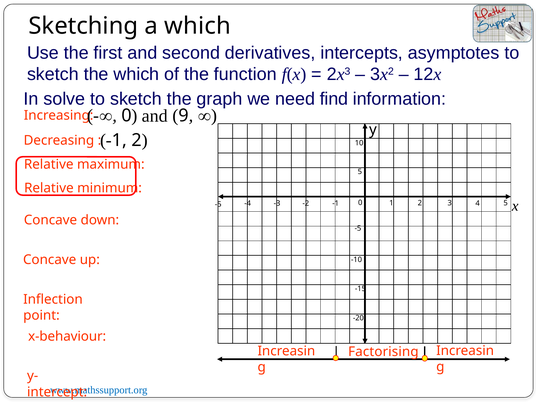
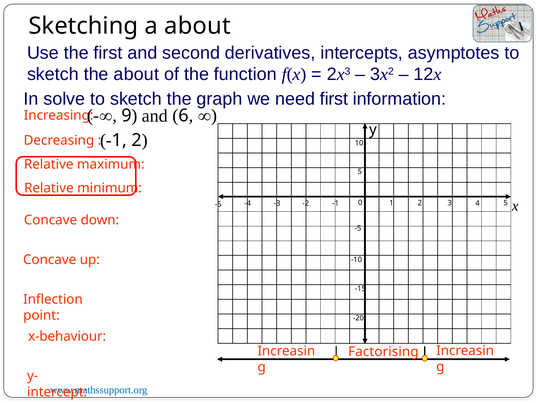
a which: which -> about (197, 26)
the which: which -> about (136, 74)
need find: find -> first (334, 99)
0: 0 -> 9 (126, 116)
9: 9 -> 6 (184, 116)
